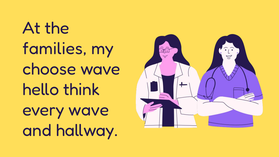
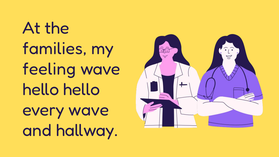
choose: choose -> feeling (49, 69)
hello think: think -> hello (81, 89)
